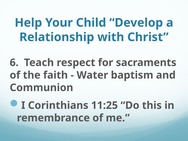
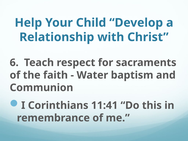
11:25: 11:25 -> 11:41 (104, 105)
